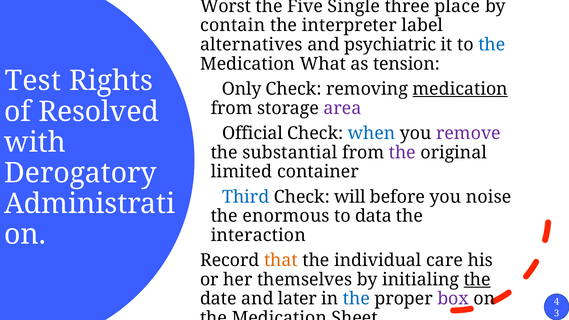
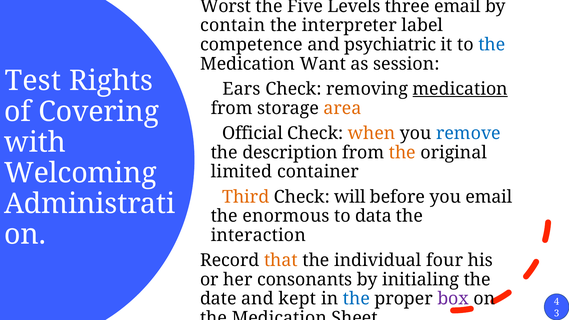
Single: Single -> Levels (354, 6)
three place: place -> email (457, 6)
alternatives: alternatives -> competence (251, 45)
What: What -> Want (323, 64)
tension: tension -> session (406, 64)
Only: Only -> Ears (241, 89)
area colour: purple -> orange (342, 108)
Resolved: Resolved -> Covering (99, 112)
when colour: blue -> orange (372, 133)
remove colour: purple -> blue (468, 133)
substantial: substantial -> description (290, 153)
the colour: purple -> orange (402, 153)
Derogatory: Derogatory -> Welcoming (80, 173)
Third colour: blue -> orange (246, 197)
you noise: noise -> email (489, 197)
care: care -> four (445, 260)
themselves: themselves -> consonants (305, 280)
the underline: present -> none (477, 280)
later: later -> kept (297, 299)
